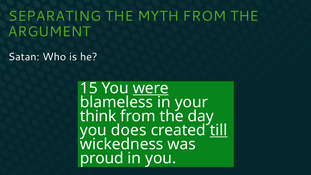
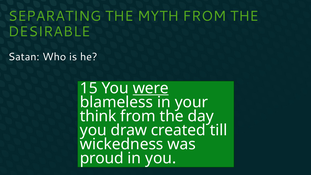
ARGUMENT: ARGUMENT -> DESIRABLE (49, 32)
does: does -> draw (129, 130)
till underline: present -> none (219, 130)
